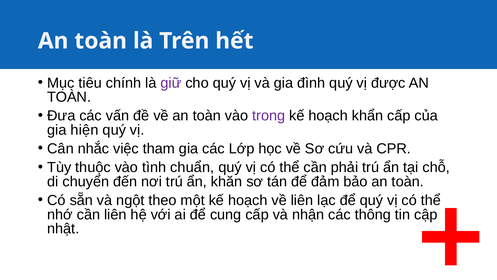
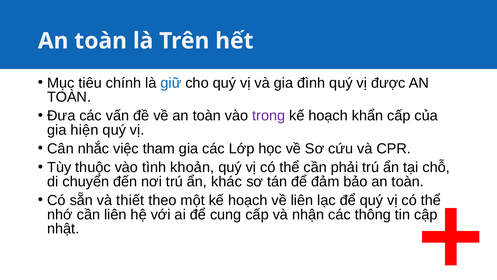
giữ colour: purple -> blue (171, 83)
chuẩn: chuẩn -> khoản (192, 167)
khăn: khăn -> khác (227, 181)
ngột: ngột -> thiết (130, 200)
